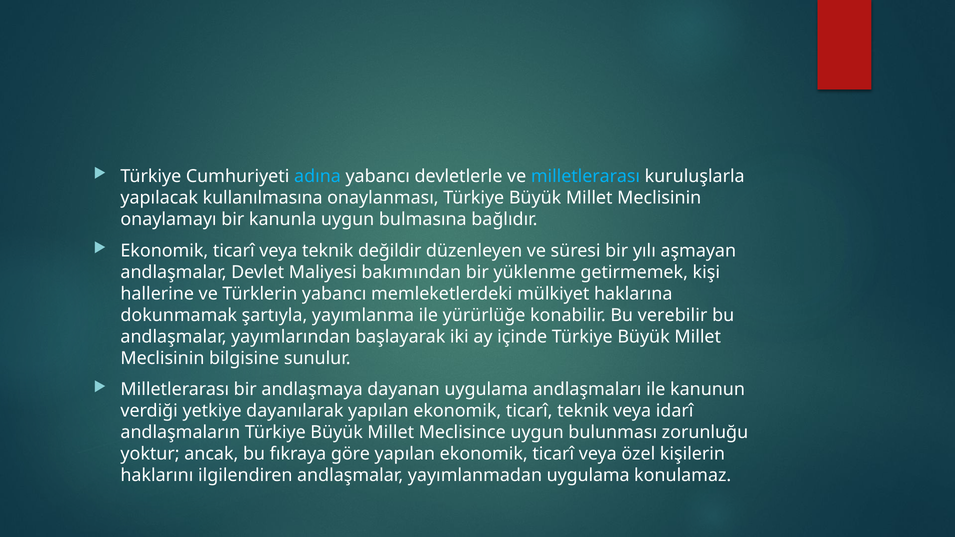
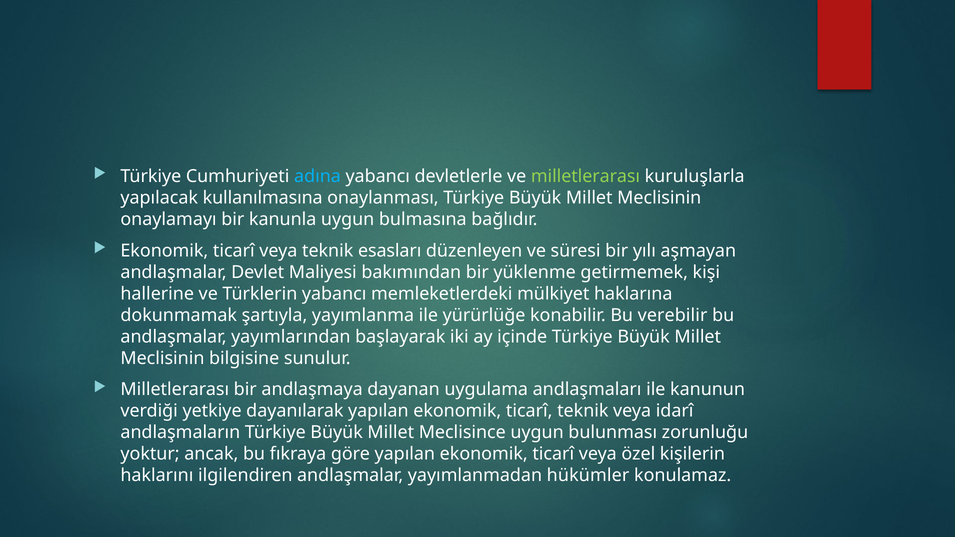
milletlerarası colour: light blue -> light green (586, 176)
değildir: değildir -> esasları (390, 251)
yayımlanmadan uygulama: uygulama -> hükümler (588, 476)
